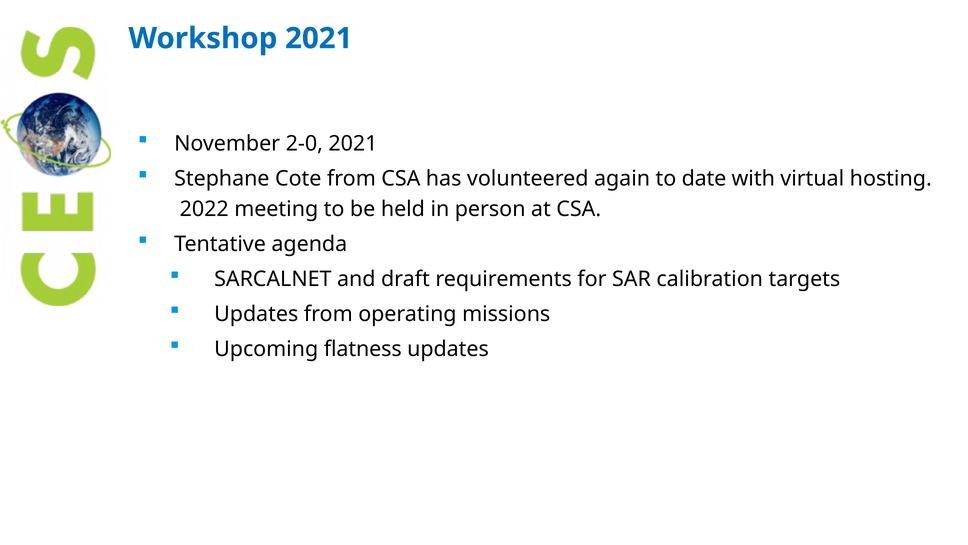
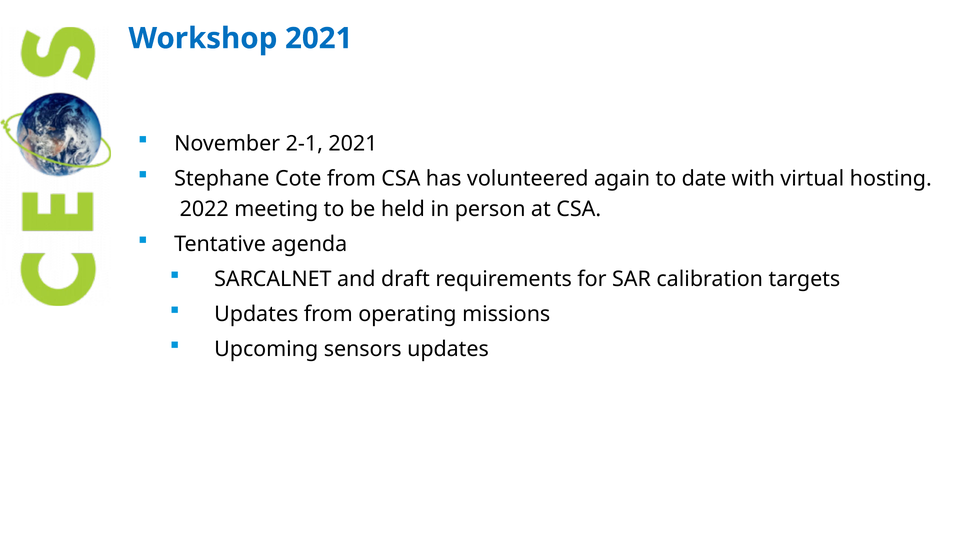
2-0: 2-0 -> 2-1 (304, 143)
flatness: flatness -> sensors (363, 349)
